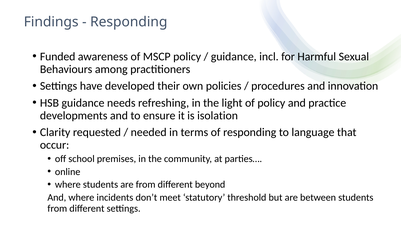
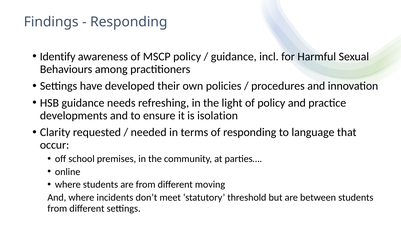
Funded: Funded -> Identify (58, 56)
beyond: beyond -> moving (210, 184)
